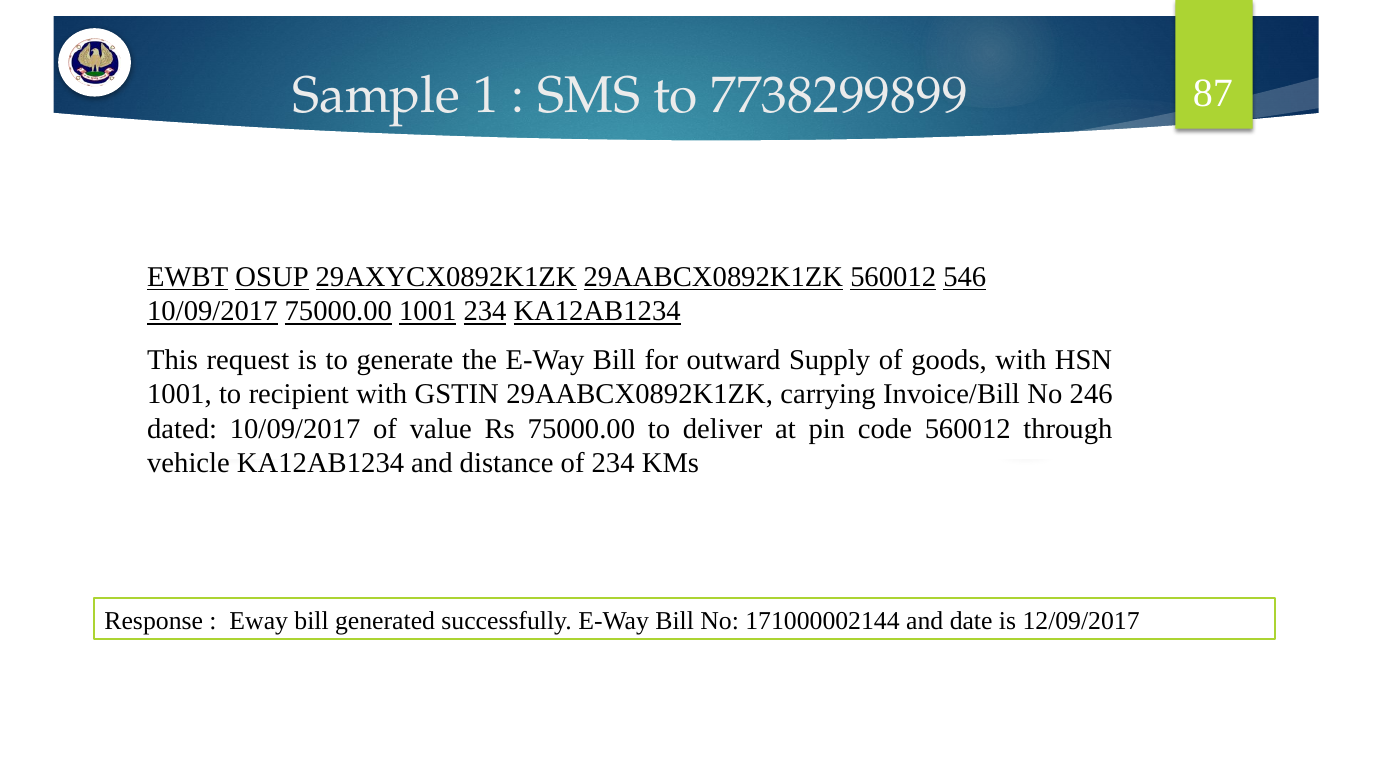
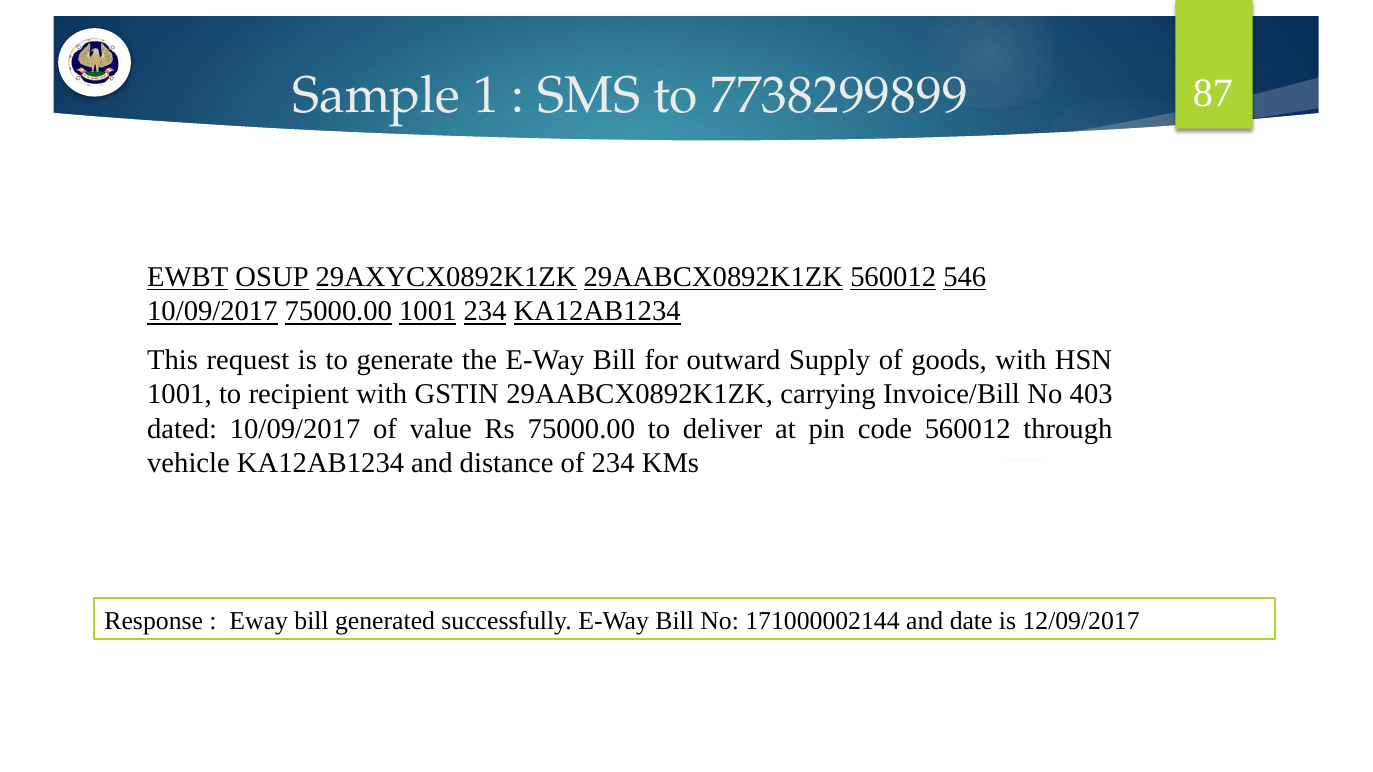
246: 246 -> 403 (1091, 394)
